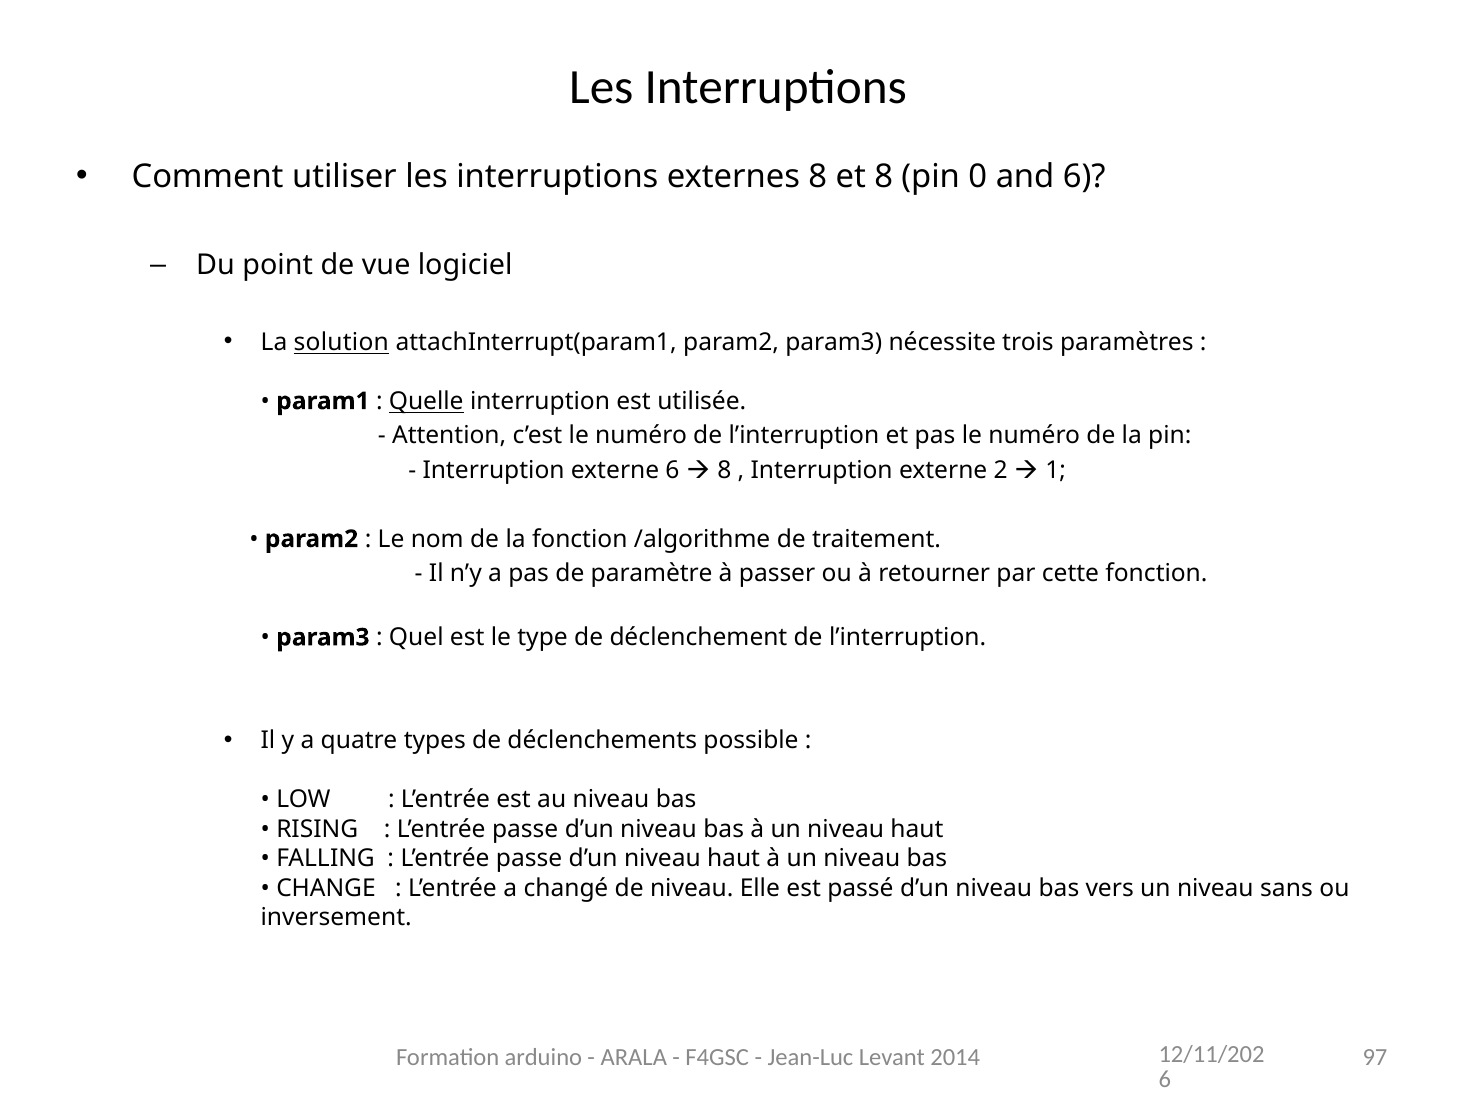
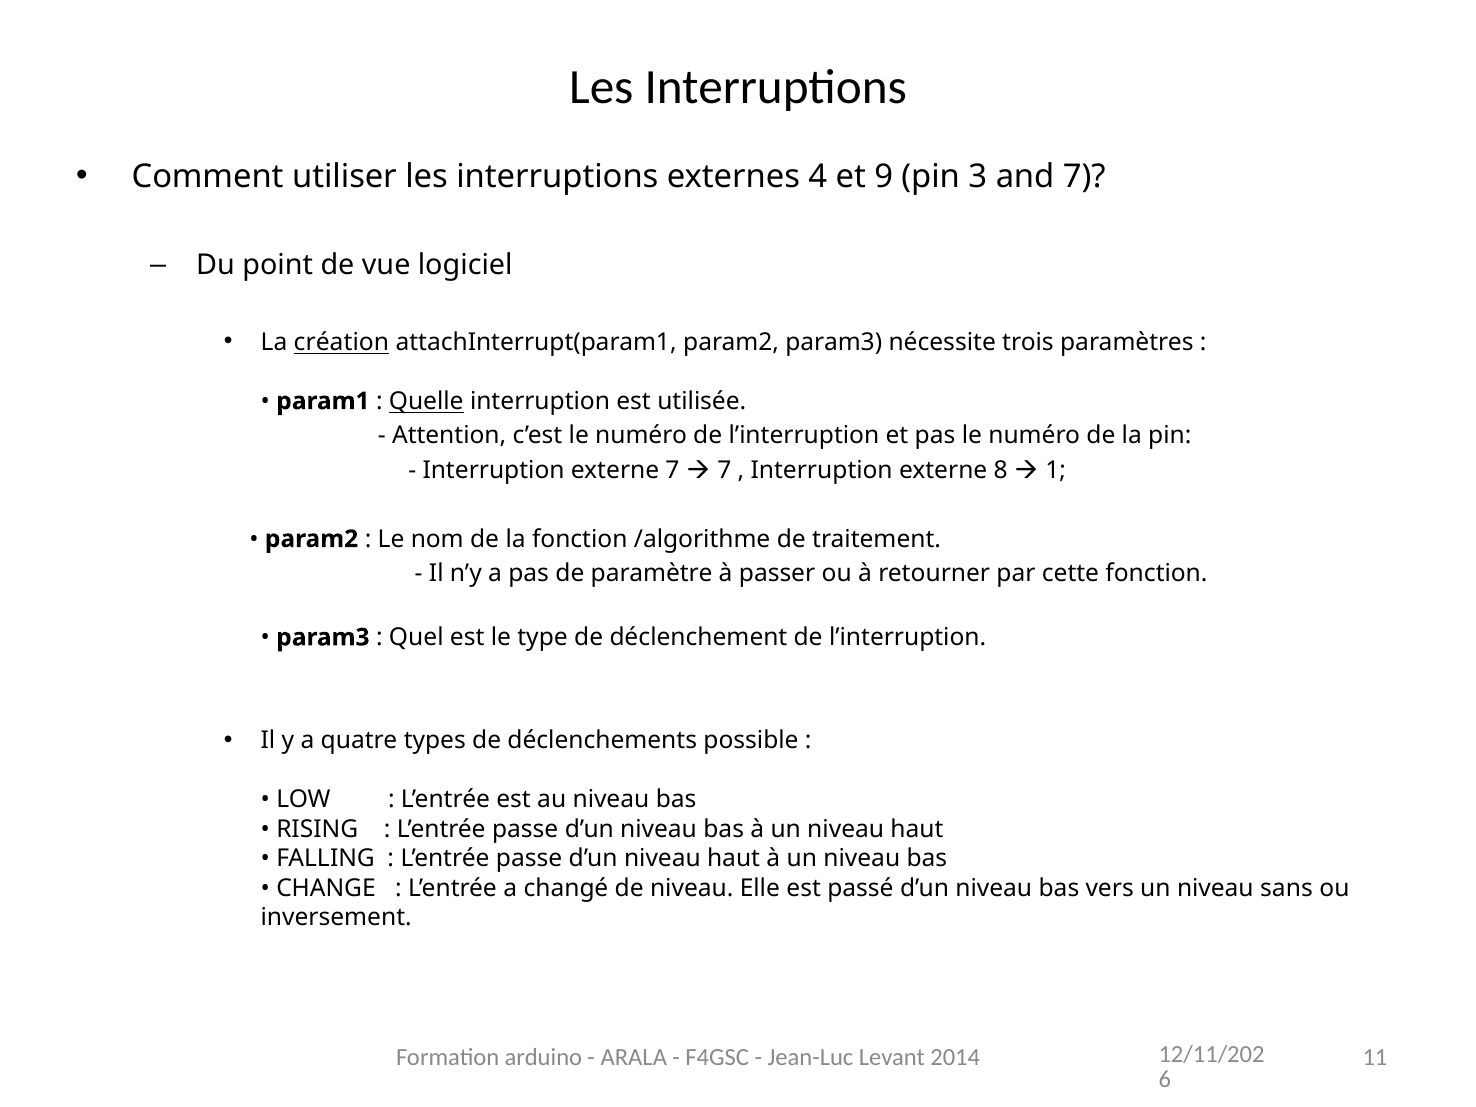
externes 8: 8 -> 4 (818, 177)
et 8: 8 -> 9 (884, 177)
0: 0 -> 3 (978, 177)
and 6: 6 -> 7 (1084, 177)
solution: solution -> création (341, 342)
externe 6: 6 -> 7 (673, 470)
8: 8 -> 7 (724, 470)
2: 2 -> 8 (1001, 470)
97: 97 -> 11 (1375, 1057)
